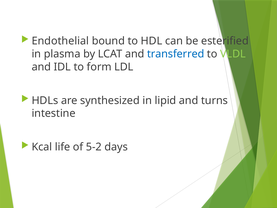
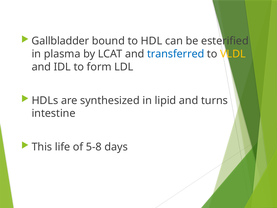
Endothelial: Endothelial -> Gallbladder (60, 41)
VLDL colour: light green -> yellow (233, 54)
Kcal: Kcal -> This (42, 147)
5-2: 5-2 -> 5-8 (94, 147)
